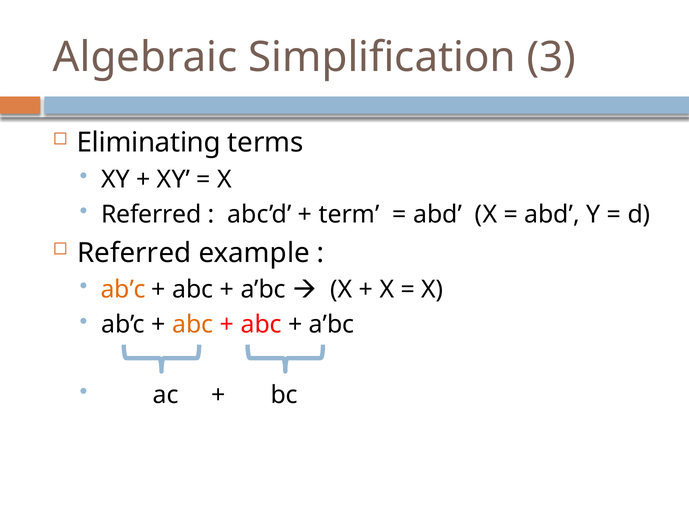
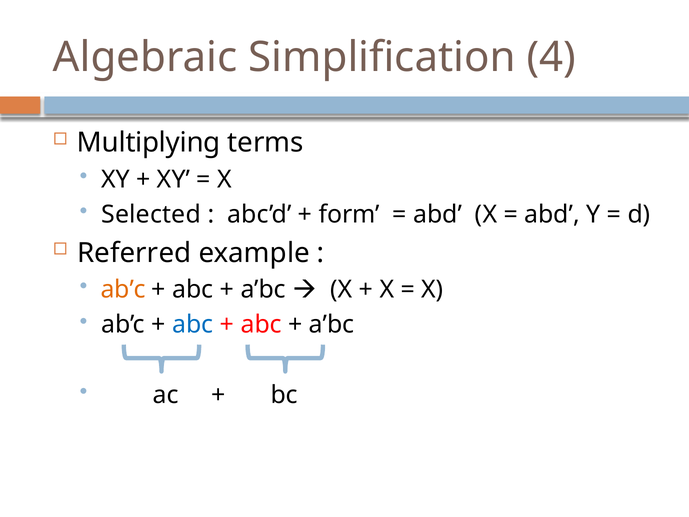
3: 3 -> 4 (551, 57)
Eliminating: Eliminating -> Multiplying (149, 143)
Referred: Referred -> Selected (151, 214)
term: term -> form (349, 214)
abc colour: orange -> blue (193, 325)
